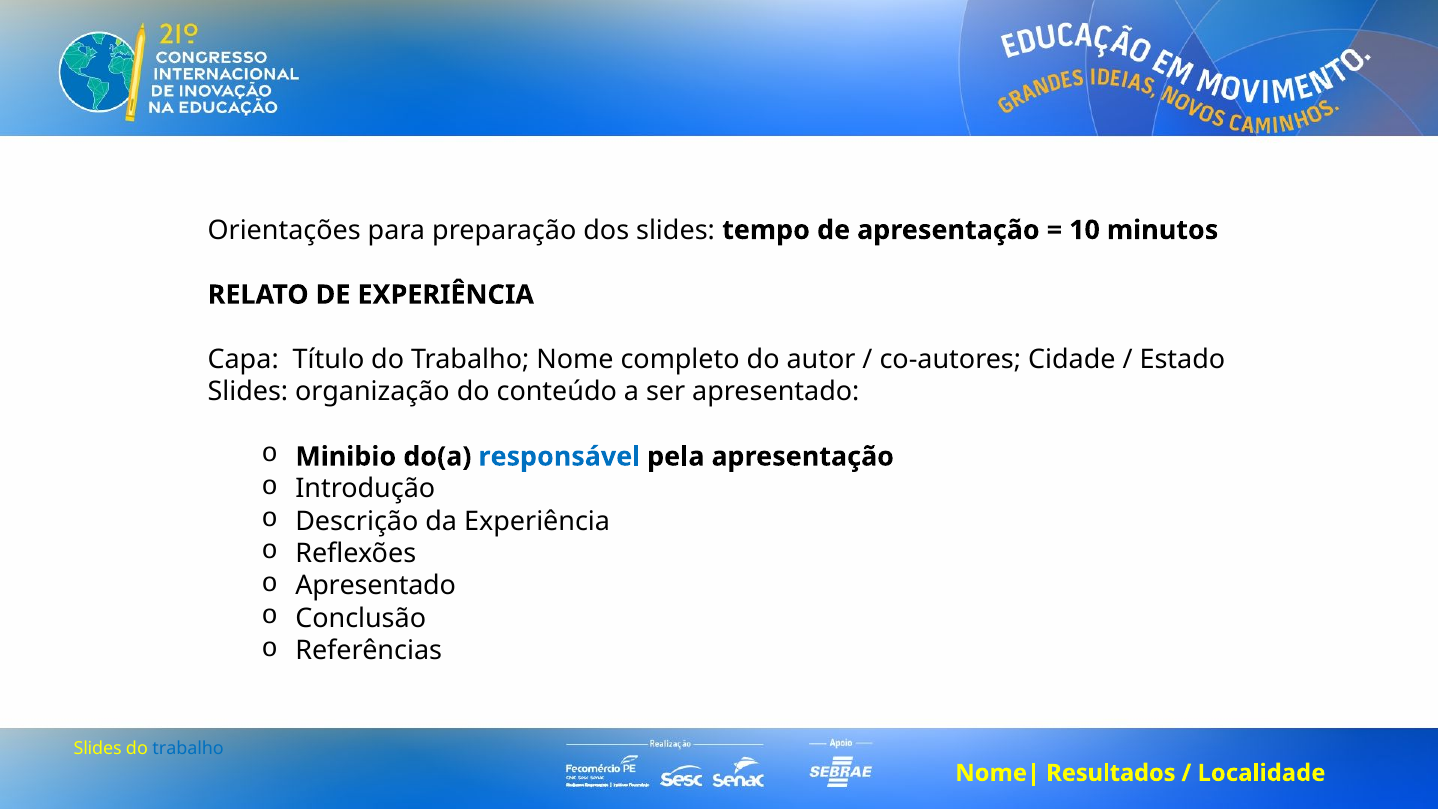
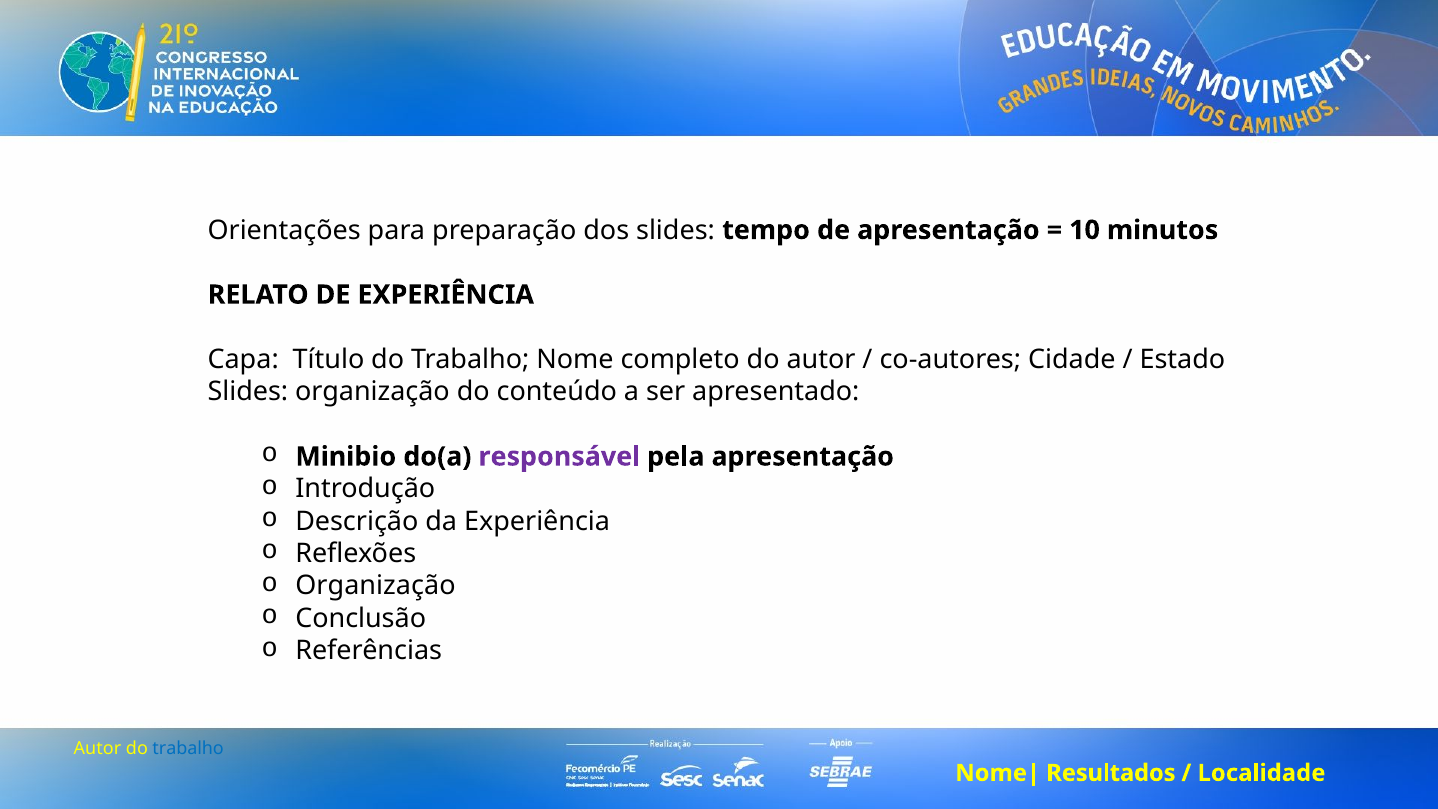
responsável colour: blue -> purple (559, 457)
Apresentado: Apresentado -> Organização (375, 586)
Slides: Slides -> Autor (97, 749)
